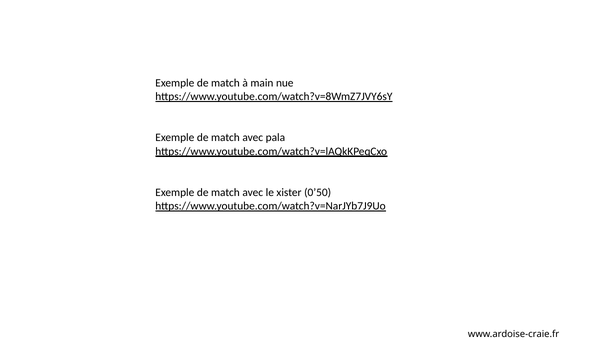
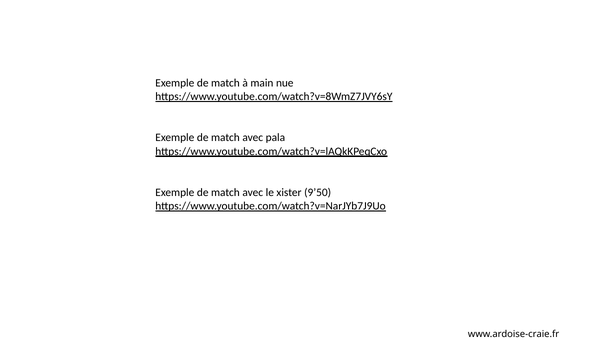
0’50: 0’50 -> 9’50 (318, 193)
